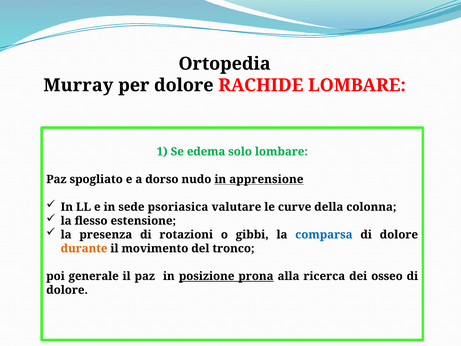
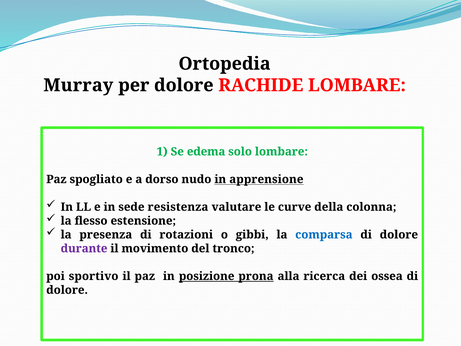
psoriasica: psoriasica -> resistenza (178, 207)
durante colour: orange -> purple (84, 248)
generale: generale -> sportivo (94, 276)
osseo: osseo -> ossea (387, 276)
